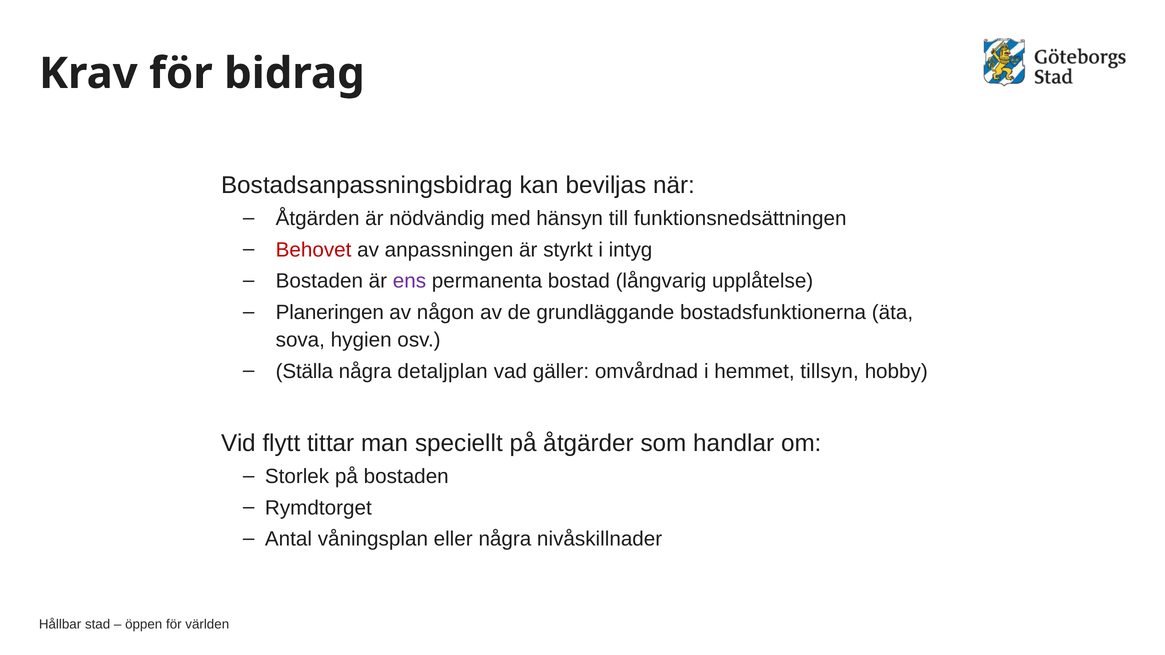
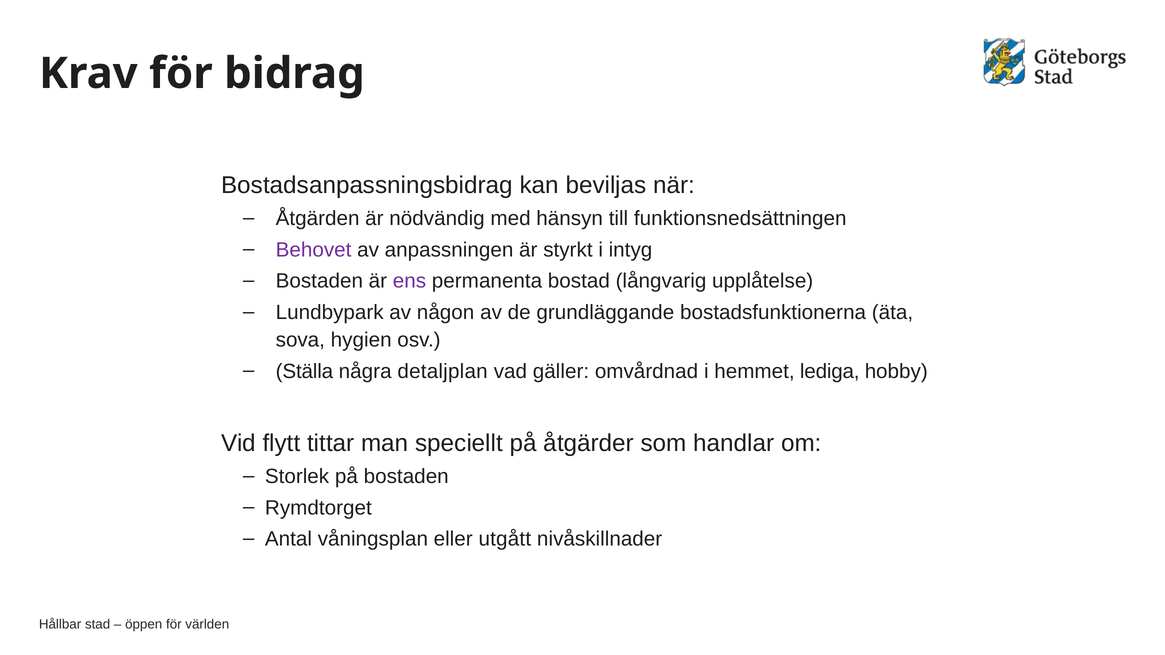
Behovet colour: red -> purple (314, 250)
Planeringen: Planeringen -> Lundbypark (330, 313)
tillsyn: tillsyn -> lediga (830, 371)
eller några: några -> utgått (505, 539)
